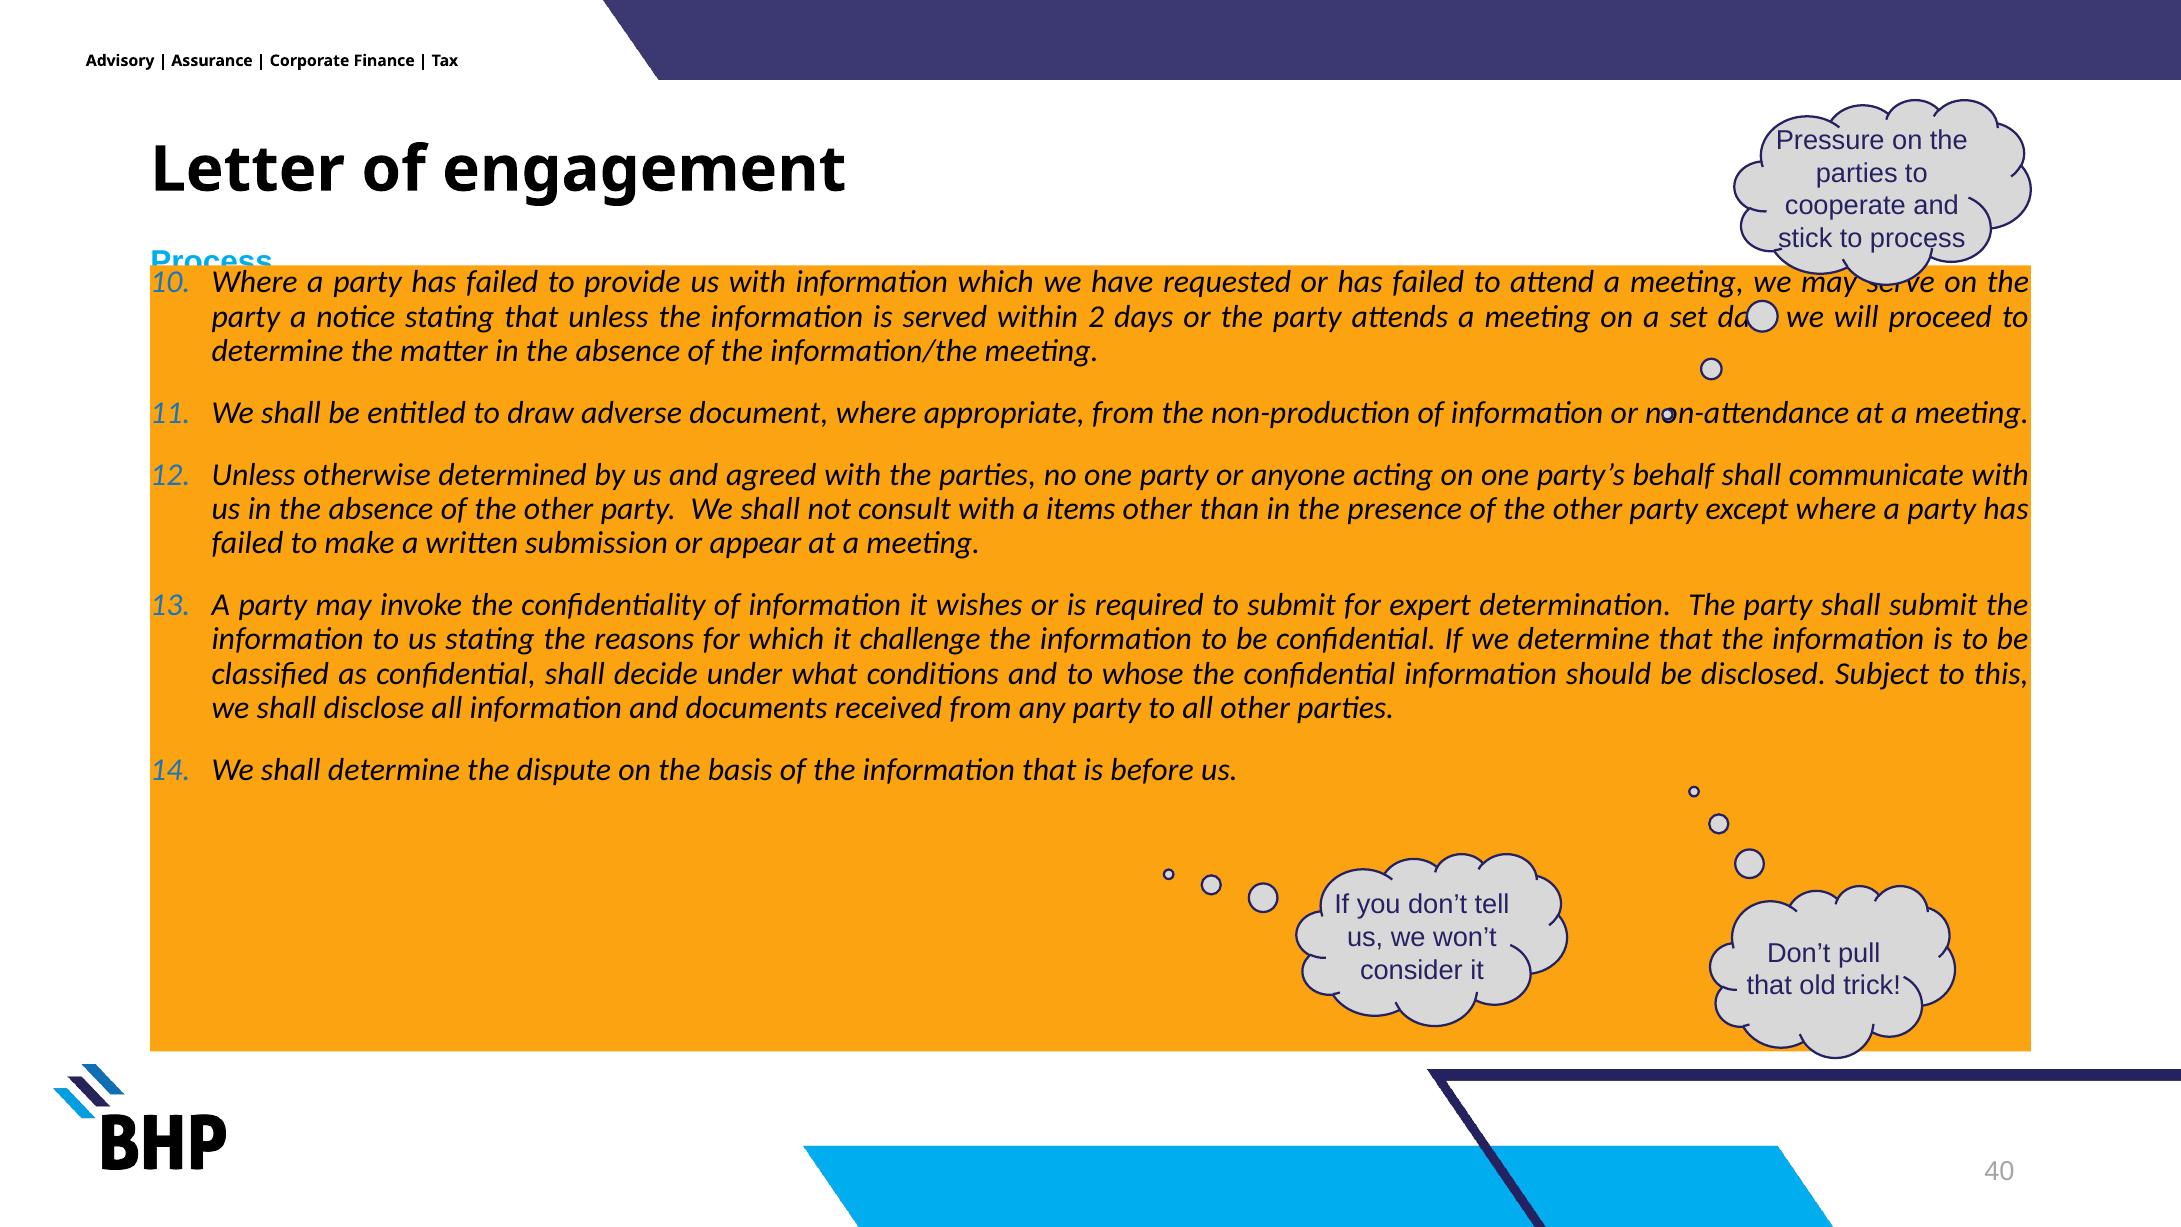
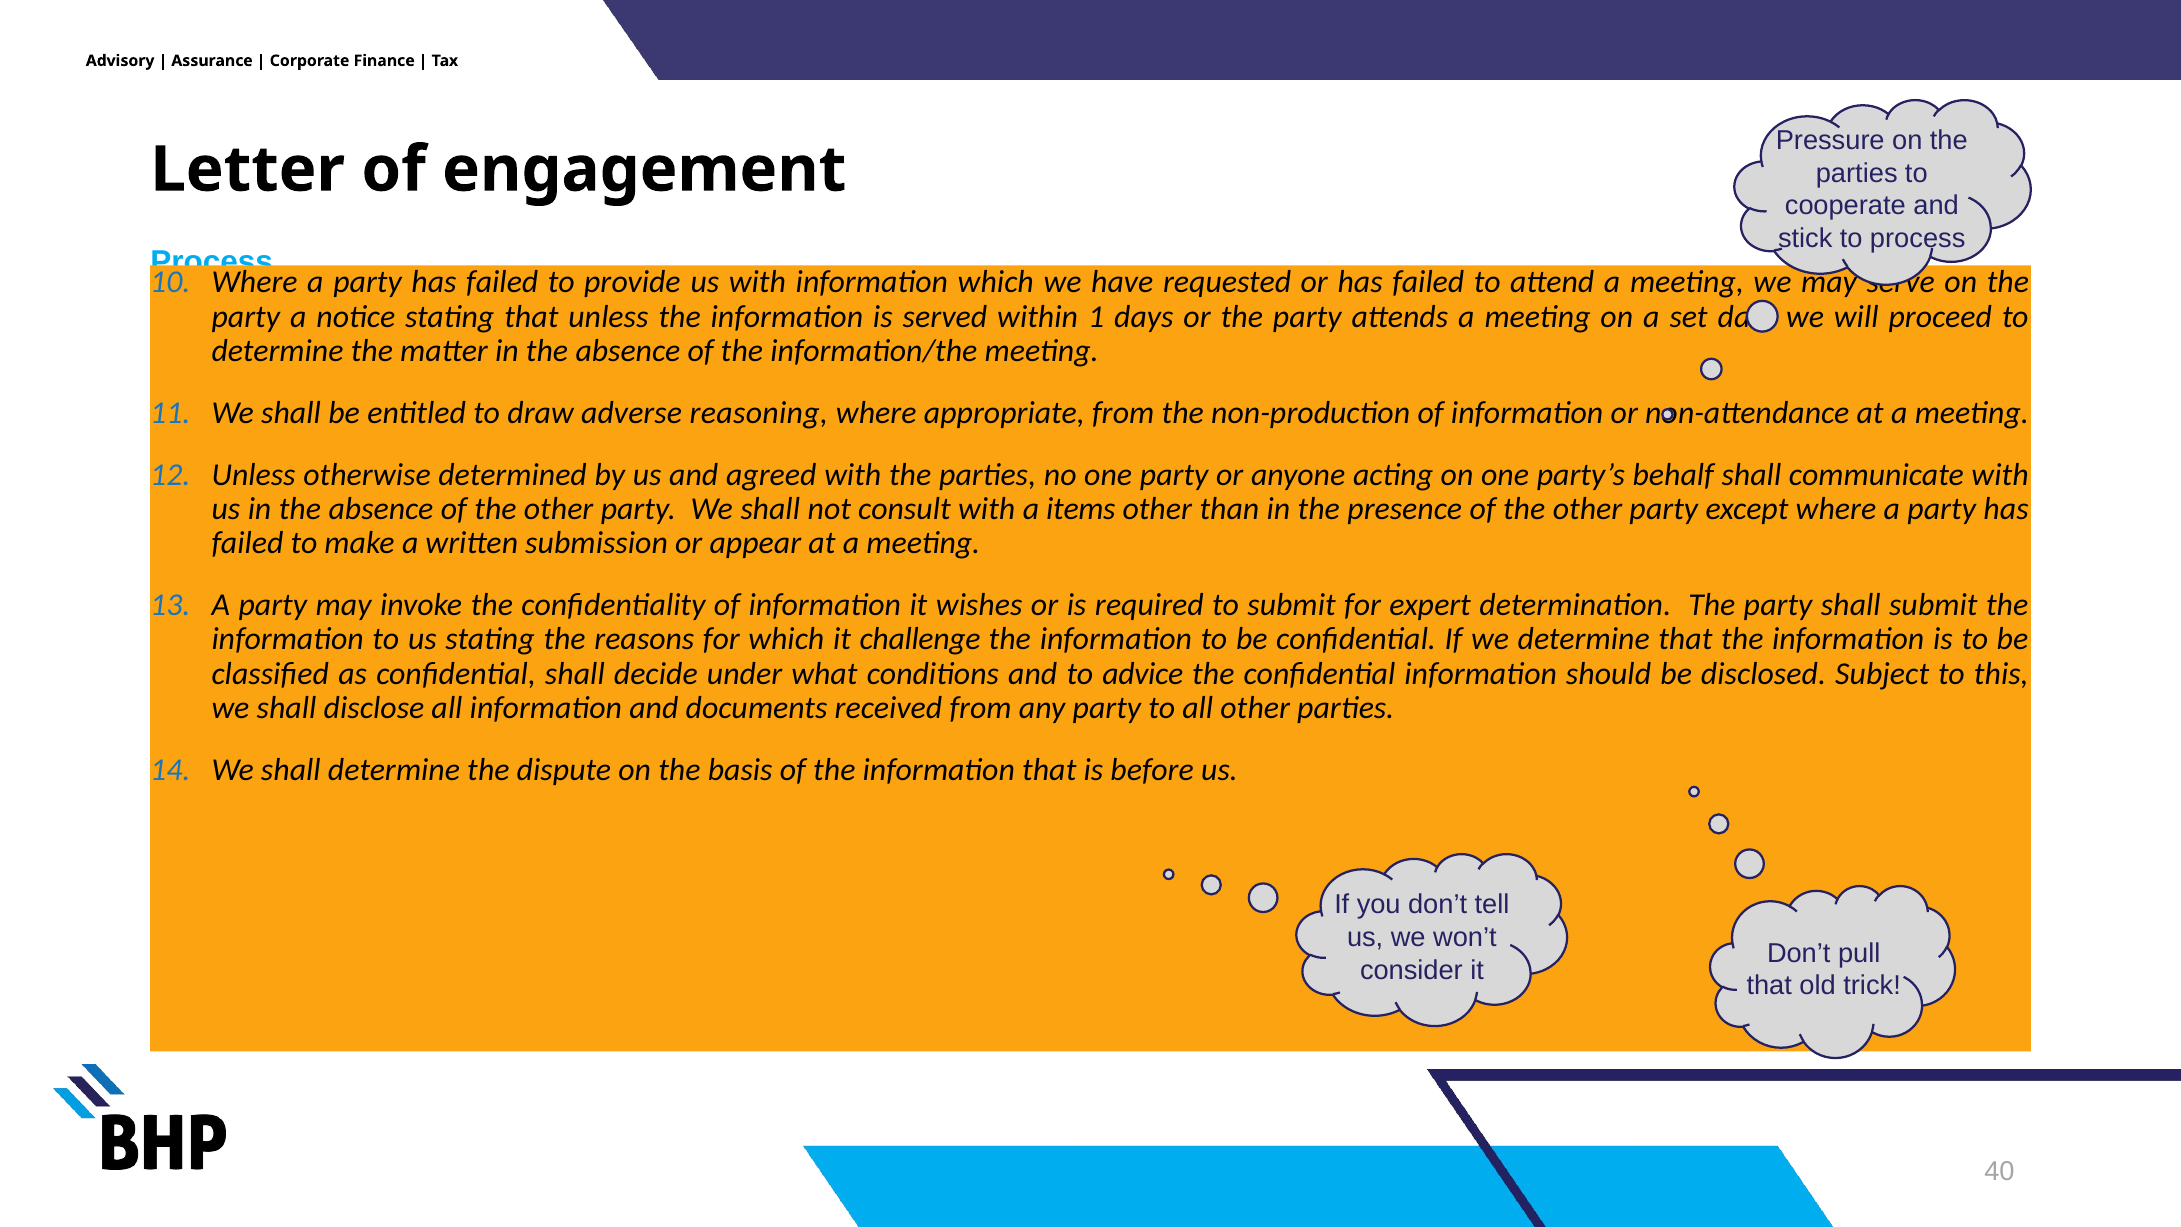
2: 2 -> 1 (1096, 317)
document: document -> reasoning (759, 413)
whose: whose -> advice (1143, 674)
